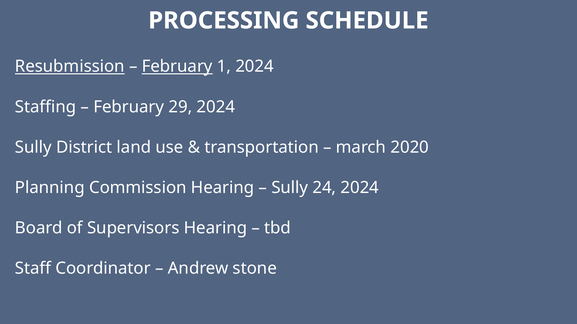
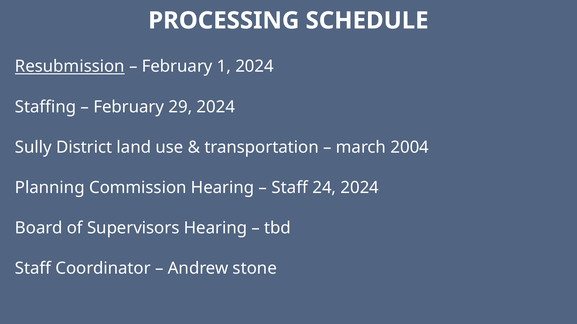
February underline: present -> none (177, 67)
2020: 2020 -> 2004 (410, 147)
Sully: Sully -> Staff (290, 188)
